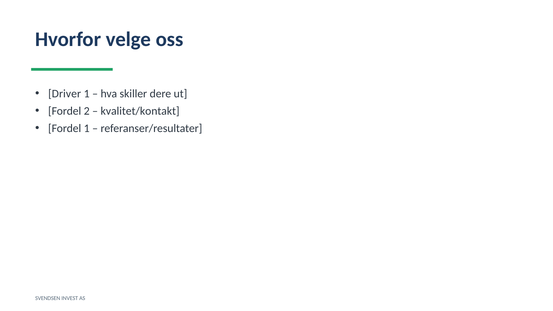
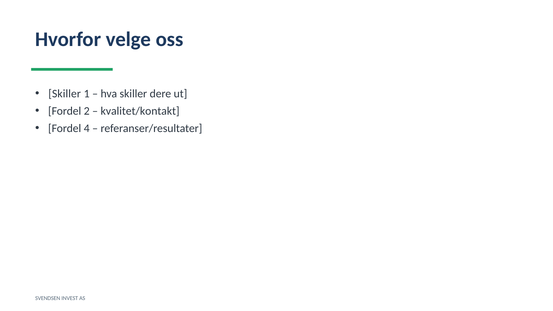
Driver: Driver -> Skiller (65, 94)
Fordel 1: 1 -> 4 (87, 128)
